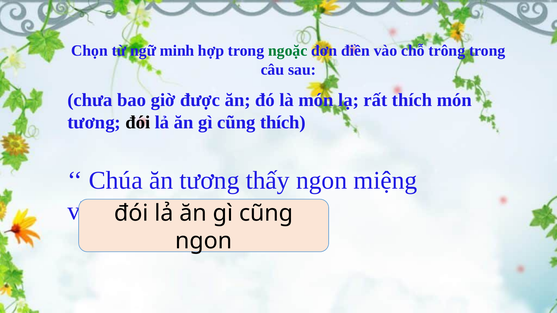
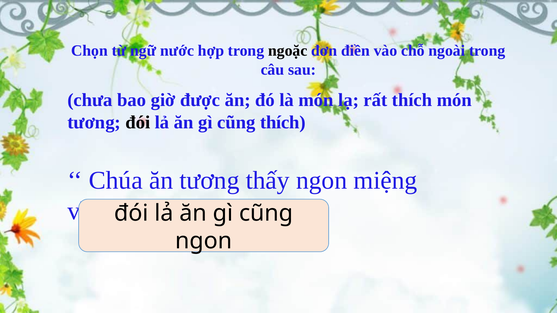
minh: minh -> nước (177, 51)
ngoặc colour: green -> black (288, 51)
trông: trông -> ngoài (447, 51)
